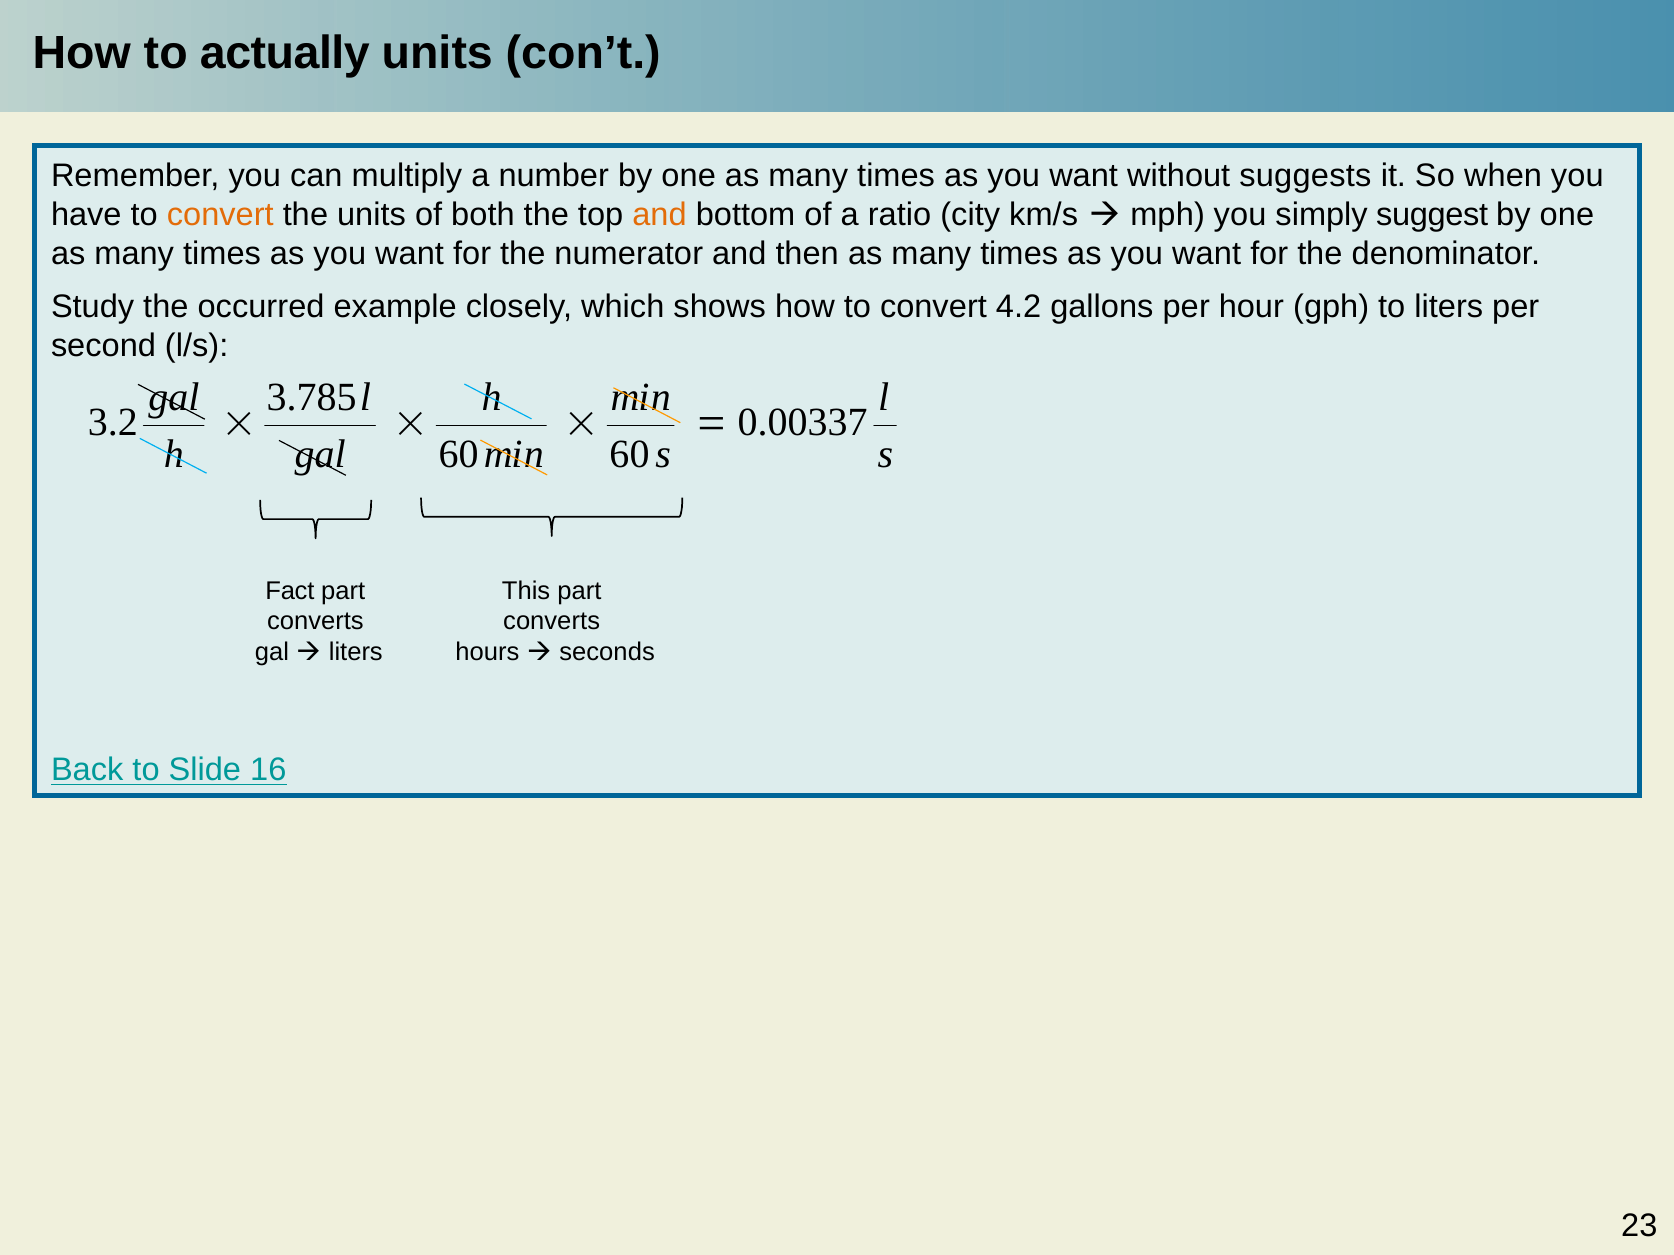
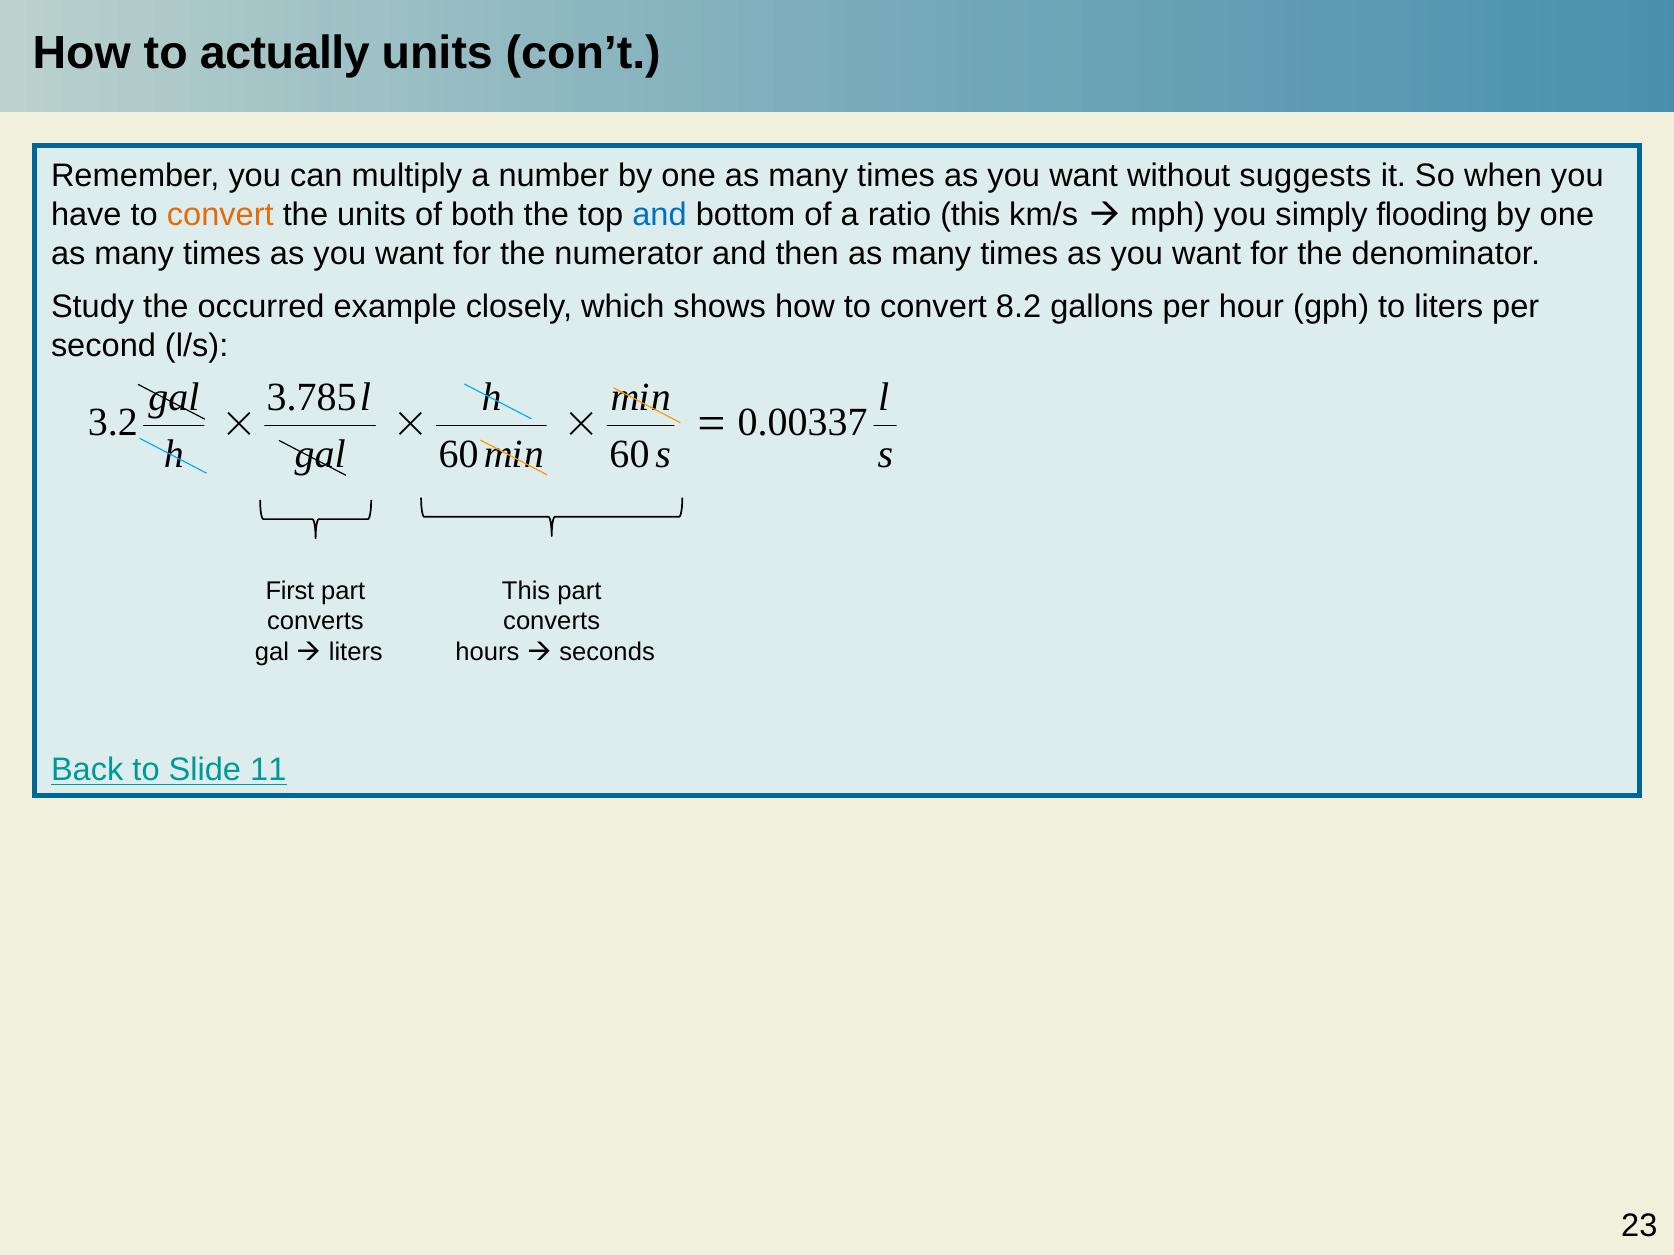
and colour: orange -> blue (660, 215)
ratio city: city -> this (970, 215)
suggest: suggest -> flooding (1432, 215)
4.2: 4.2 -> 8.2 (1019, 307)
Fact: Fact -> First (290, 591)
16: 16 -> 11 (268, 770)
